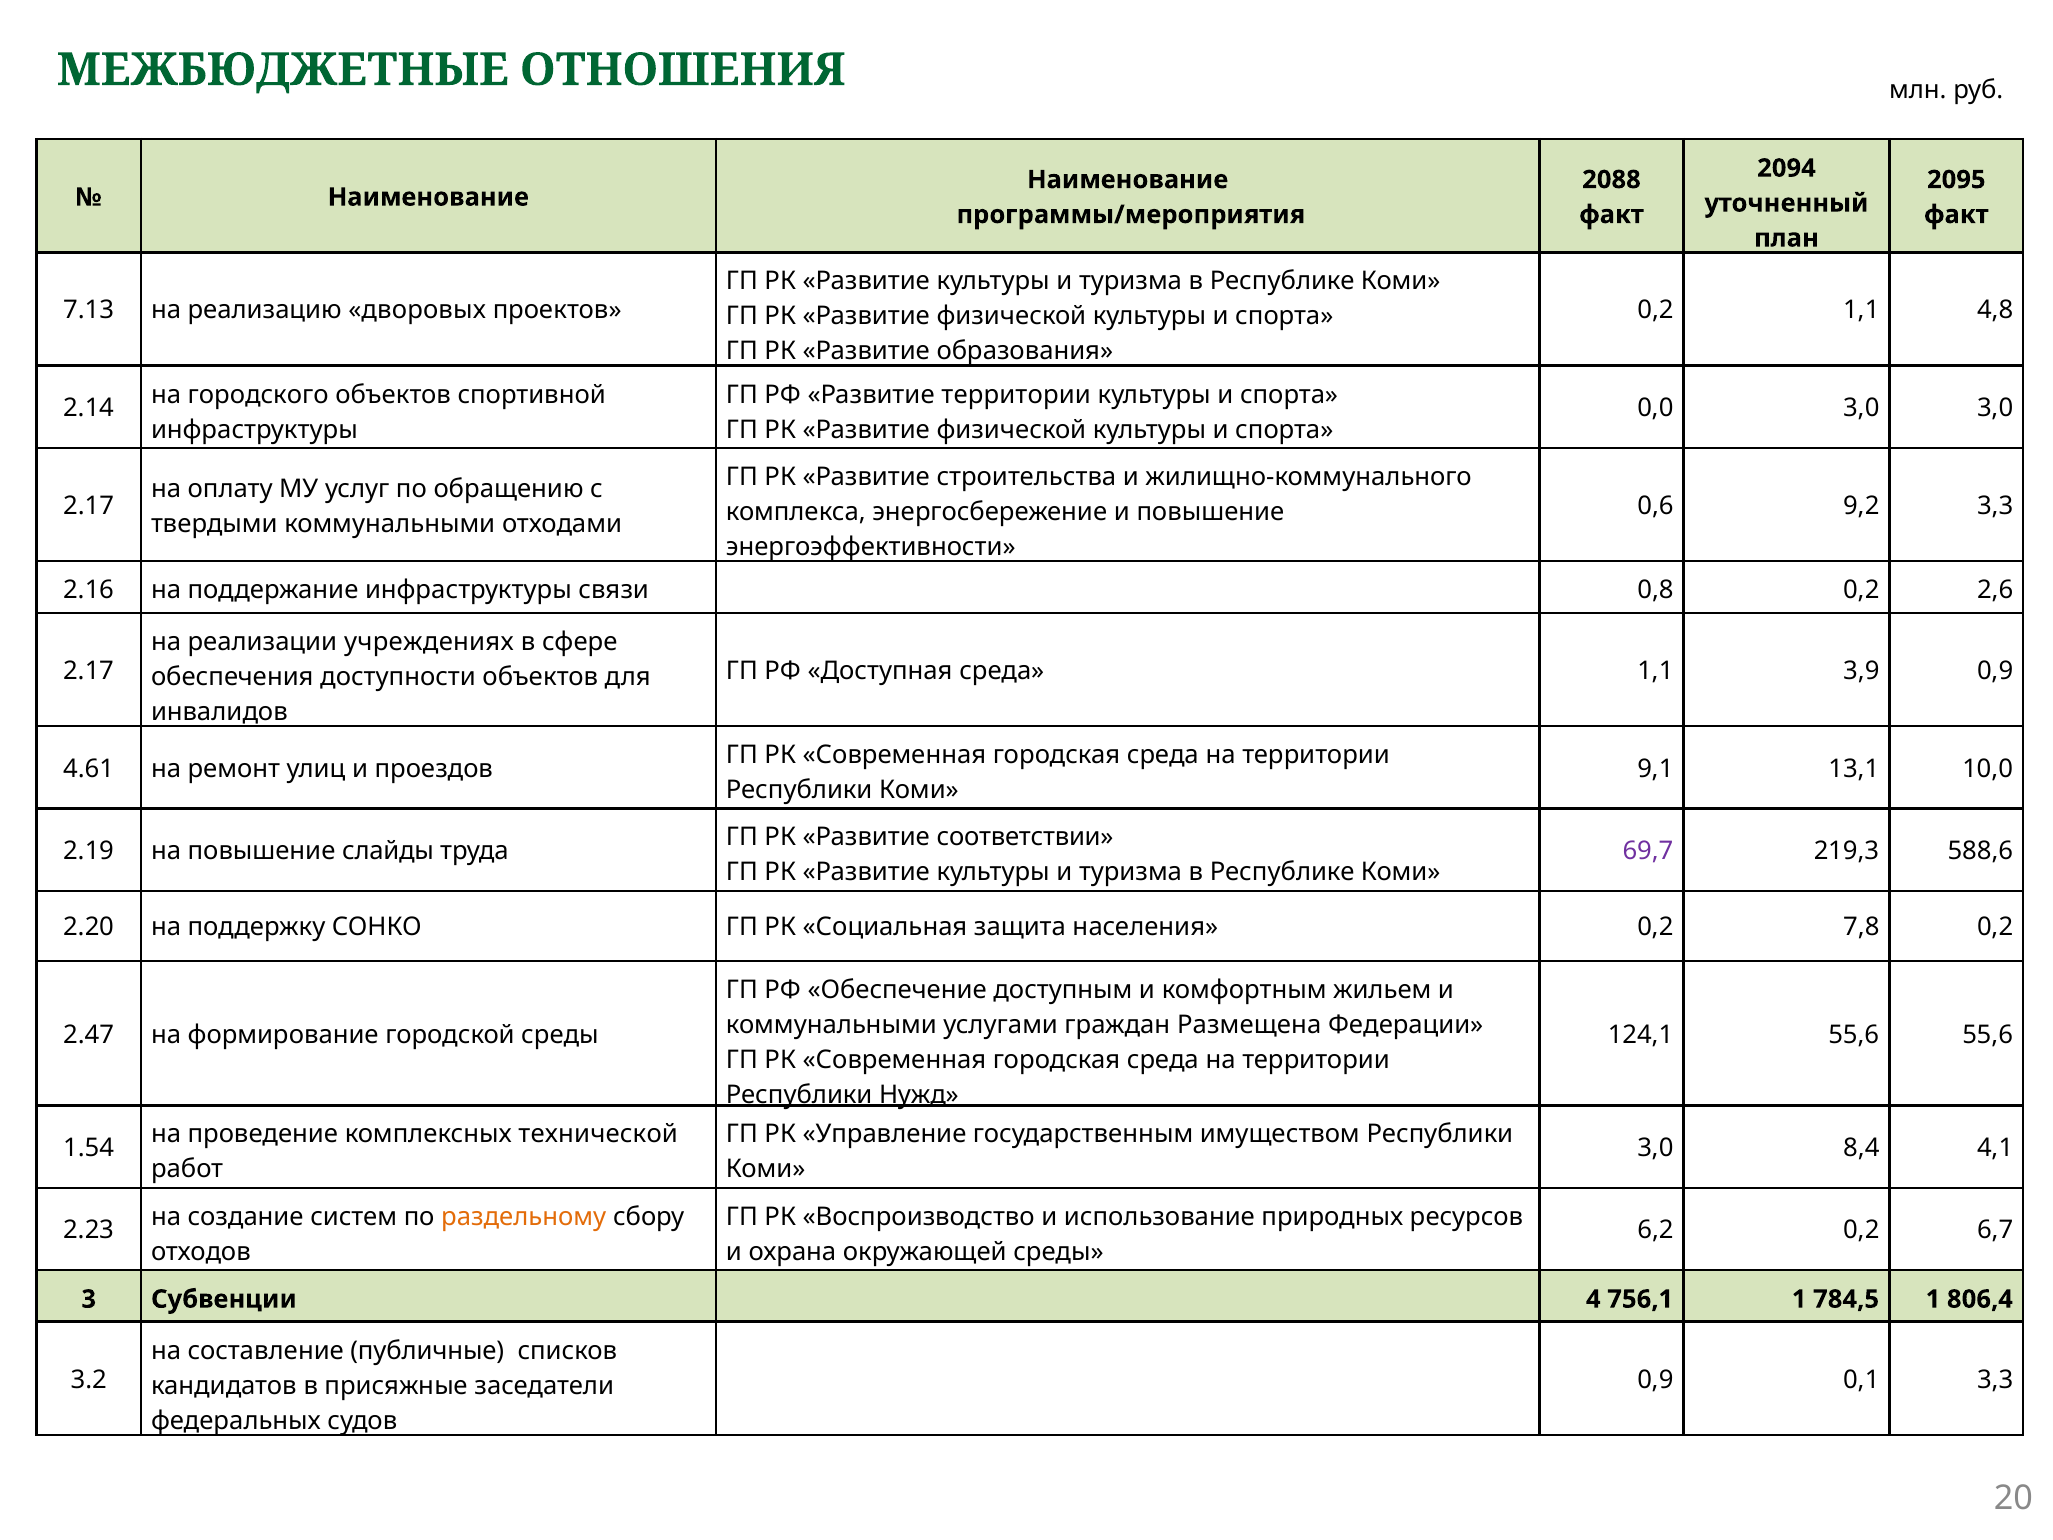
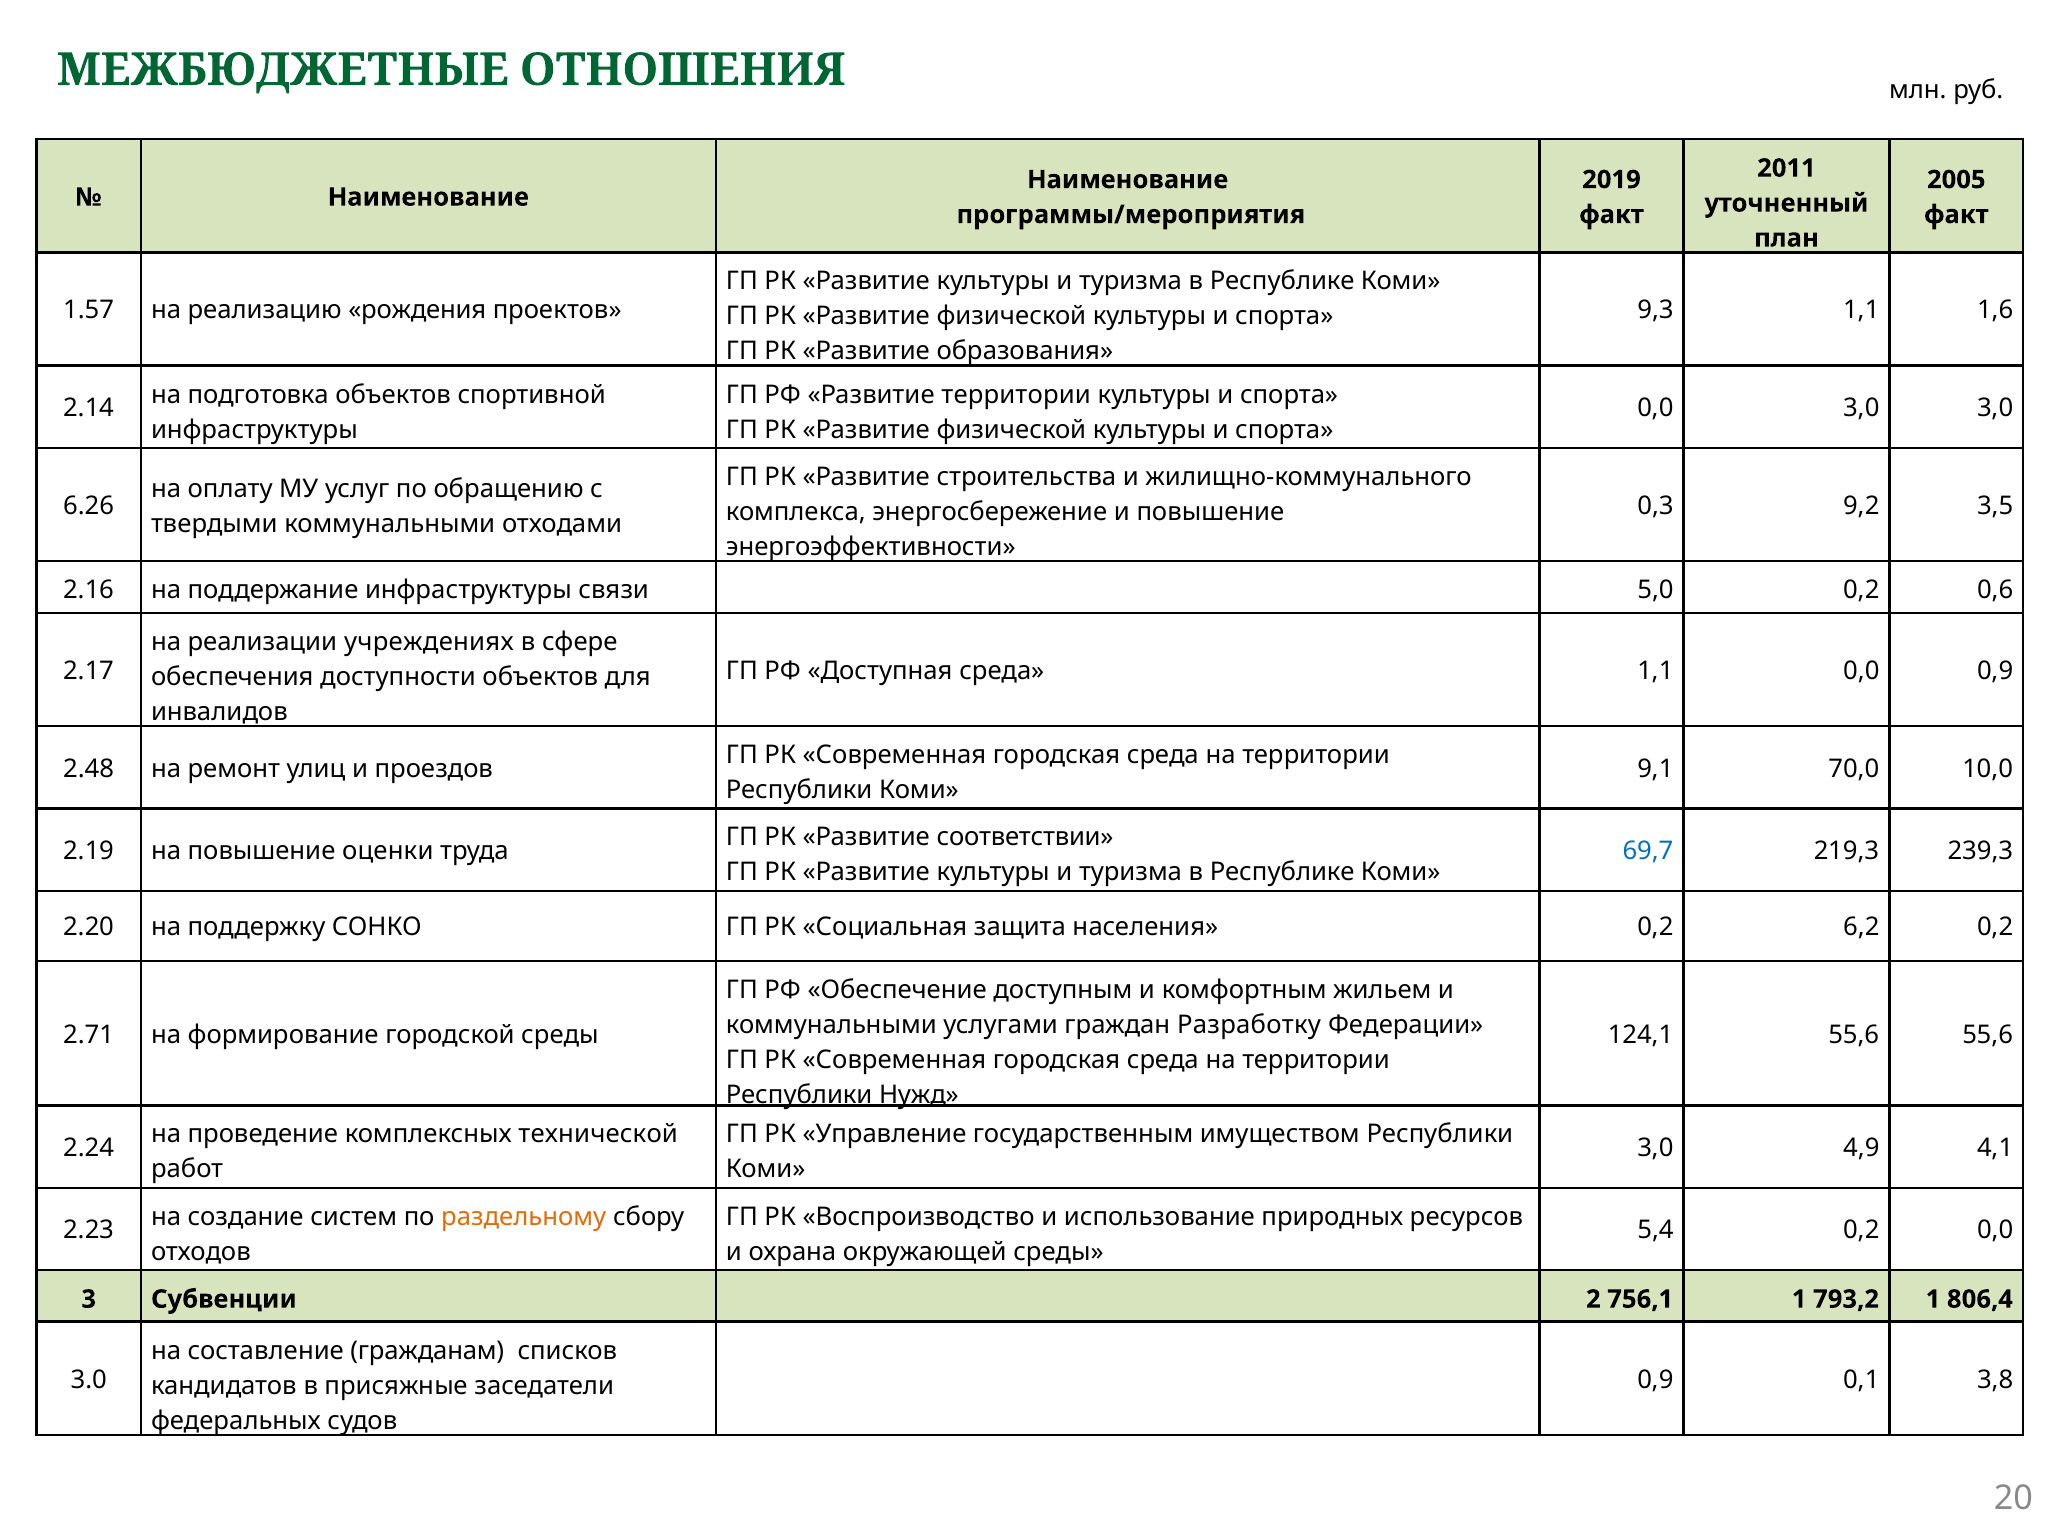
2094: 2094 -> 2011 (1786, 168)
2088: 2088 -> 2019 (1611, 180)
2095: 2095 -> 2005 (1956, 180)
7.13: 7.13 -> 1.57 (89, 310)
дворовых: дворовых -> рождения (417, 310)
0,2: 0,2 -> 9,3 (1655, 310)
4,8: 4,8 -> 1,6 (1995, 310)
городского: городского -> подготовка (258, 395)
2.17: 2.17 -> 6.26 (89, 506)
0,6: 0,6 -> 0,3 (1655, 506)
9,2 3,3: 3,3 -> 3,5 (1995, 506)
0,8: 0,8 -> 5,0 (1655, 590)
2,6: 2,6 -> 0,6 (1995, 590)
1,1 3,9: 3,9 -> 0,0 (1861, 671)
4.61: 4.61 -> 2.48 (89, 769)
13,1: 13,1 -> 70,0 (1854, 769)
слайды: слайды -> оценки (388, 851)
69,7 colour: purple -> blue (1648, 851)
588,6: 588,6 -> 239,3 (1980, 851)
7,8: 7,8 -> 6,2 (1861, 927)
Размещена: Размещена -> Разработку (1249, 1025)
2.47: 2.47 -> 2.71 (89, 1035)
1.54: 1.54 -> 2.24 (89, 1148)
8,4: 8,4 -> 4,9 (1861, 1148)
6,2: 6,2 -> 5,4 (1655, 1230)
0,2 6,7: 6,7 -> 0,0 (1995, 1230)
4: 4 -> 2 (1593, 1299)
784,5: 784,5 -> 793,2 (1846, 1299)
публичные: публичные -> гражданам (427, 1351)
3.2: 3.2 -> 3.0 (89, 1379)
0,1 3,3: 3,3 -> 3,8 (1995, 1379)
